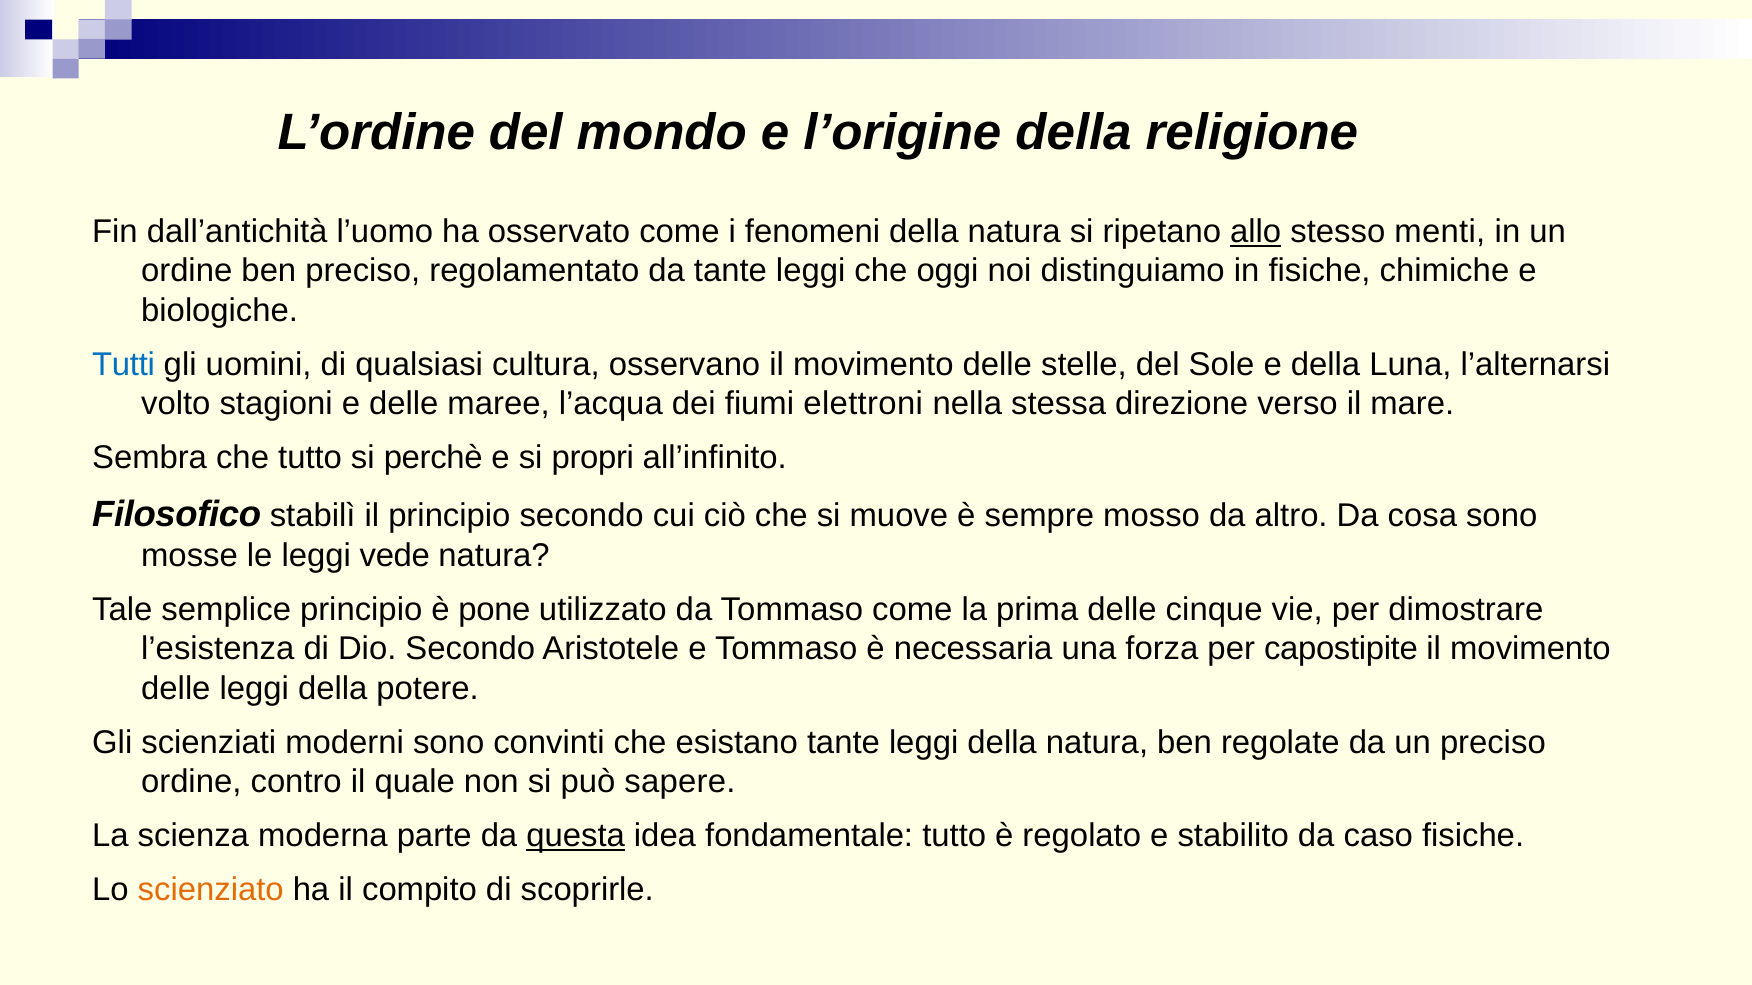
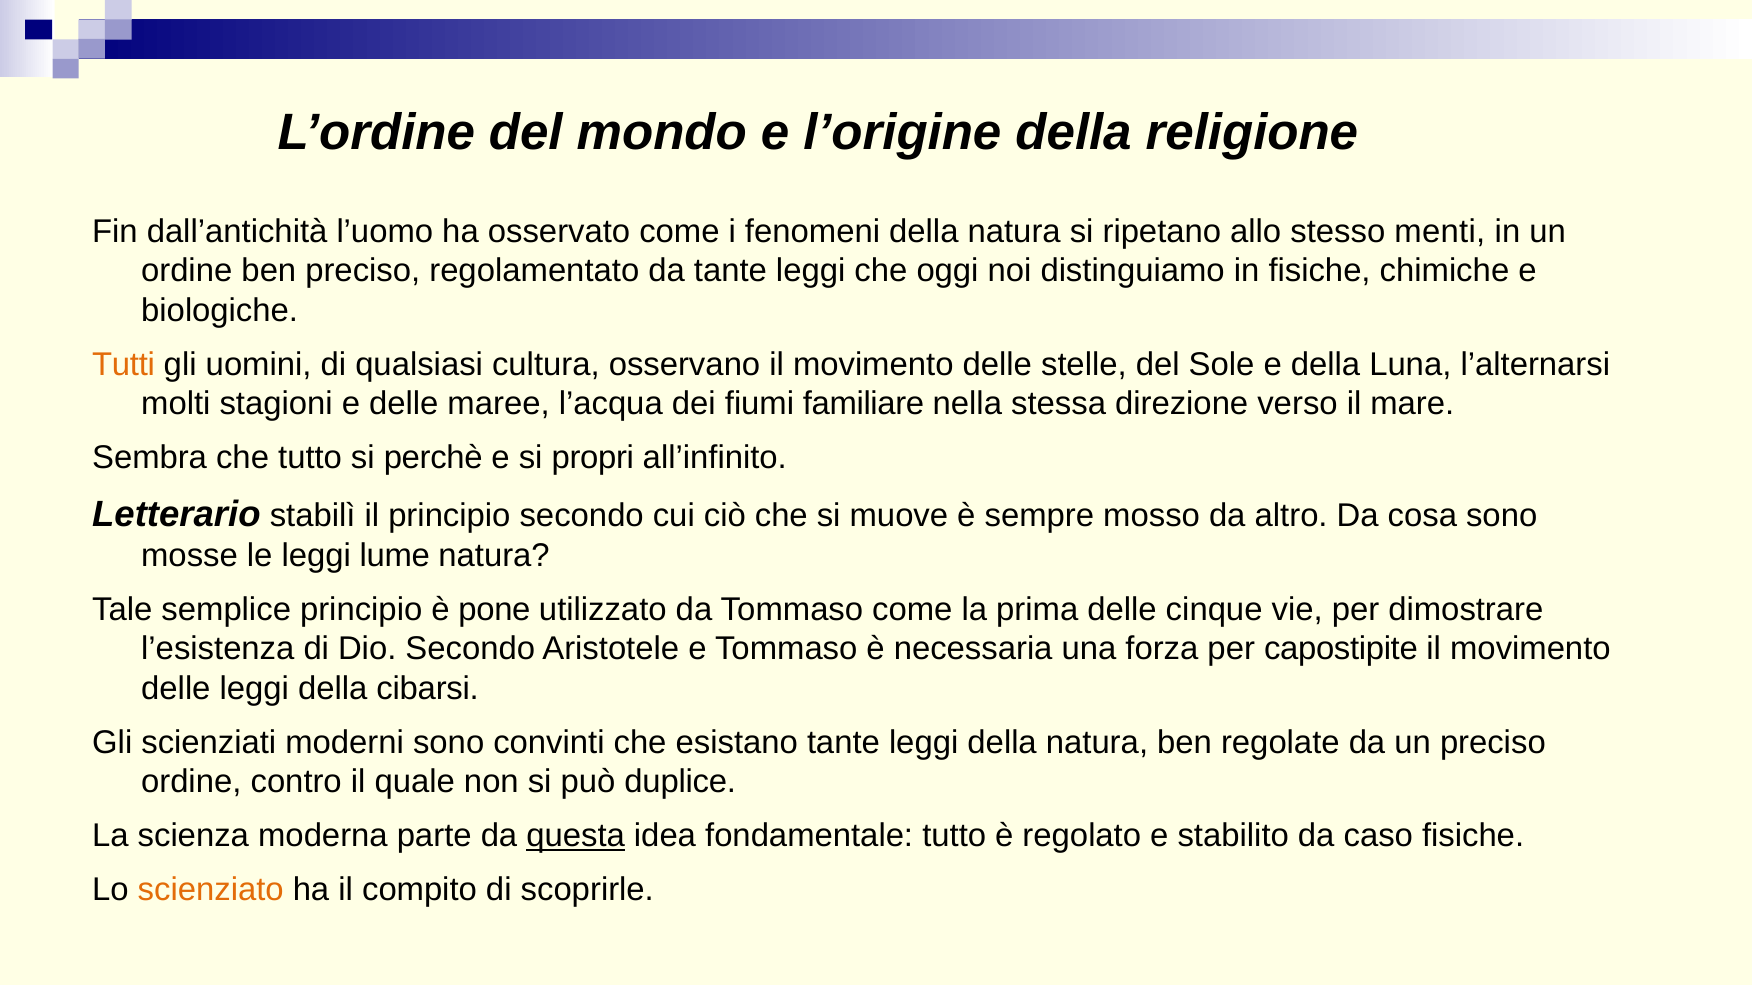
allo underline: present -> none (1256, 232)
Tutti colour: blue -> orange (124, 365)
volto: volto -> molti (176, 404)
elettroni: elettroni -> familiare (864, 404)
Filosofico: Filosofico -> Letterario (176, 514)
vede: vede -> lume (395, 556)
potere: potere -> cibarsi (428, 689)
sapere: sapere -> duplice (680, 782)
